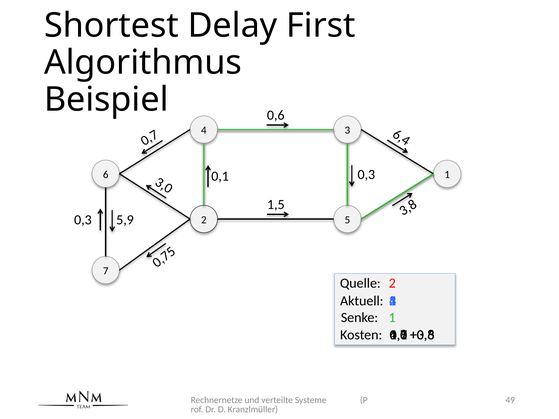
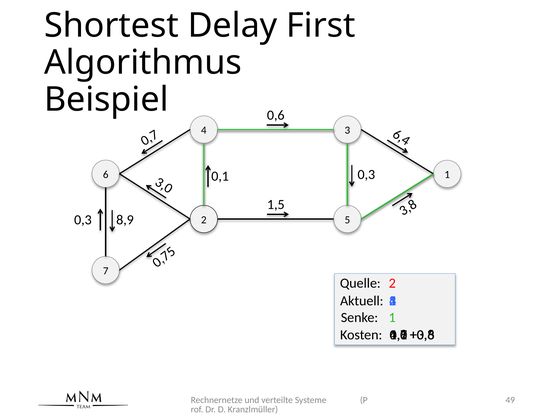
5,9: 5,9 -> 8,9 (125, 220)
